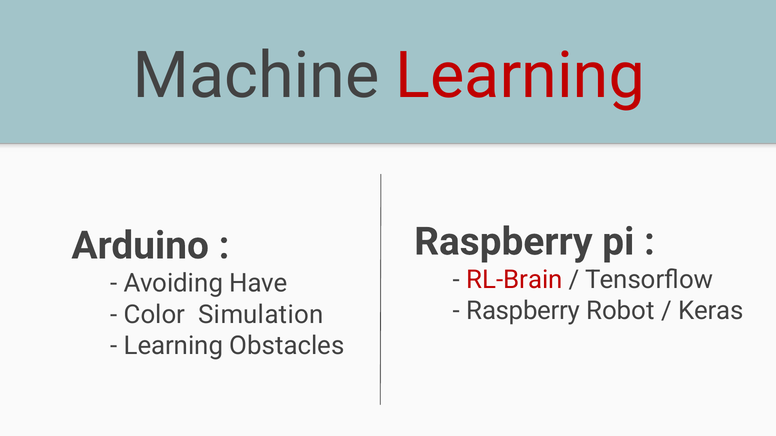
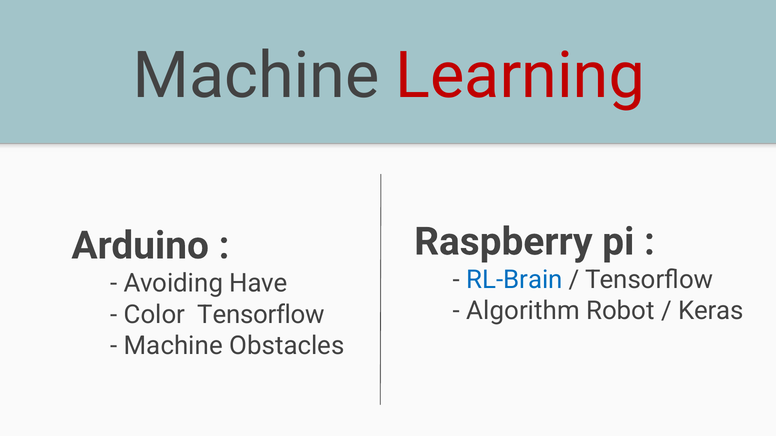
RL-Brain colour: red -> blue (514, 280)
Raspberry: Raspberry -> Algorithm (523, 311)
Color Simulation: Simulation -> Tensorflow (261, 315)
Learning: Learning -> Machine (173, 346)
